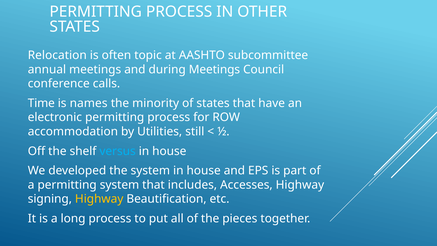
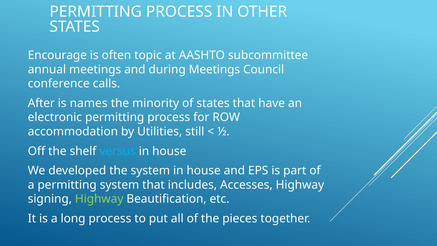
Relocation: Relocation -> Encourage (57, 55)
Time: Time -> After (41, 103)
Highway colour: yellow -> light green (99, 199)
